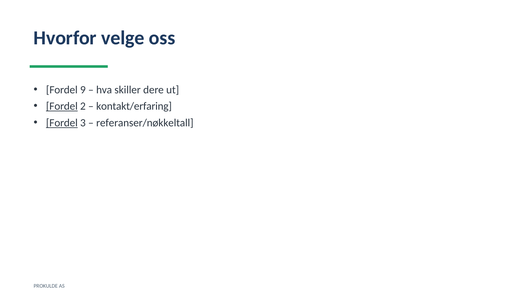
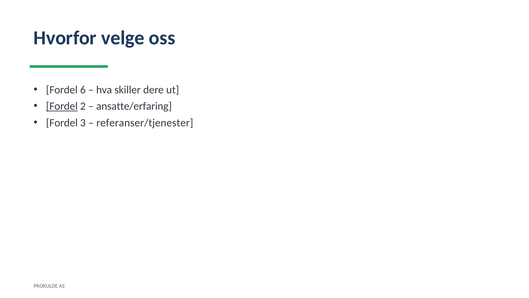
9: 9 -> 6 (83, 90)
kontakt/erfaring: kontakt/erfaring -> ansatte/erfaring (134, 106)
Fordel underline: present -> none (62, 123)
referanser/nøkkeltall: referanser/nøkkeltall -> referanser/tjenester (145, 123)
